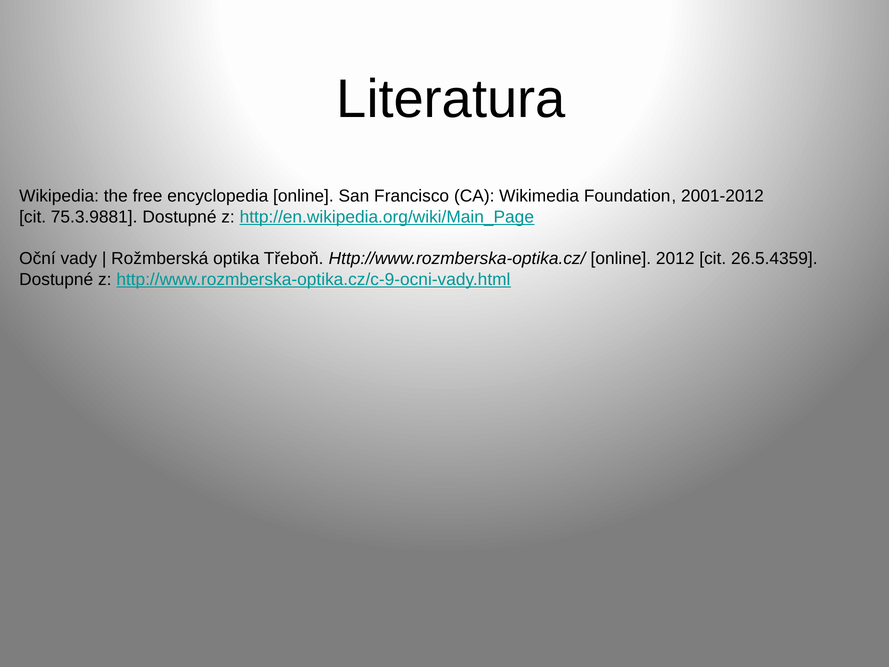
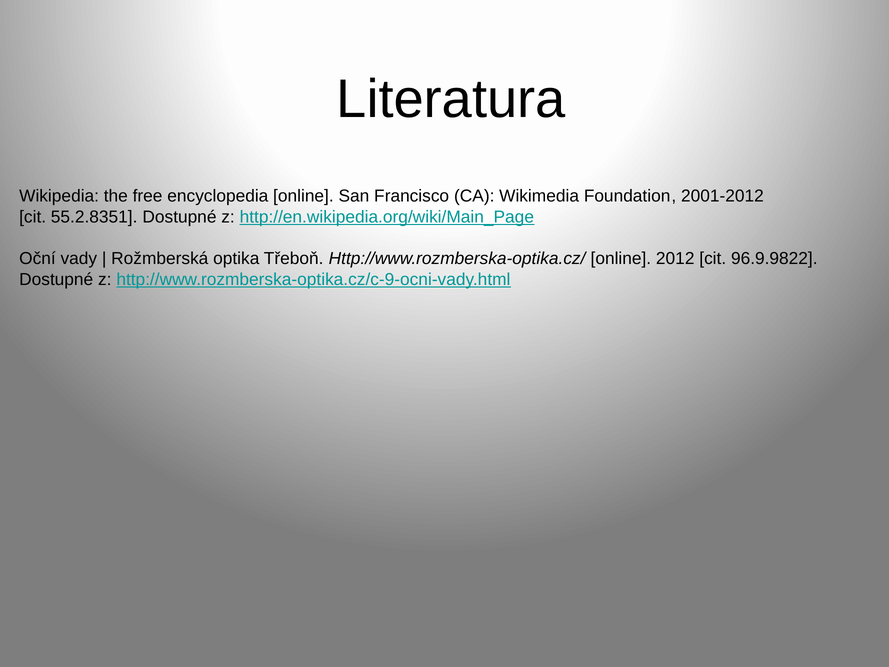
75.3.9881: 75.3.9881 -> 55.2.8351 (94, 217)
26.5.4359: 26.5.4359 -> 96.9.9822 (774, 258)
